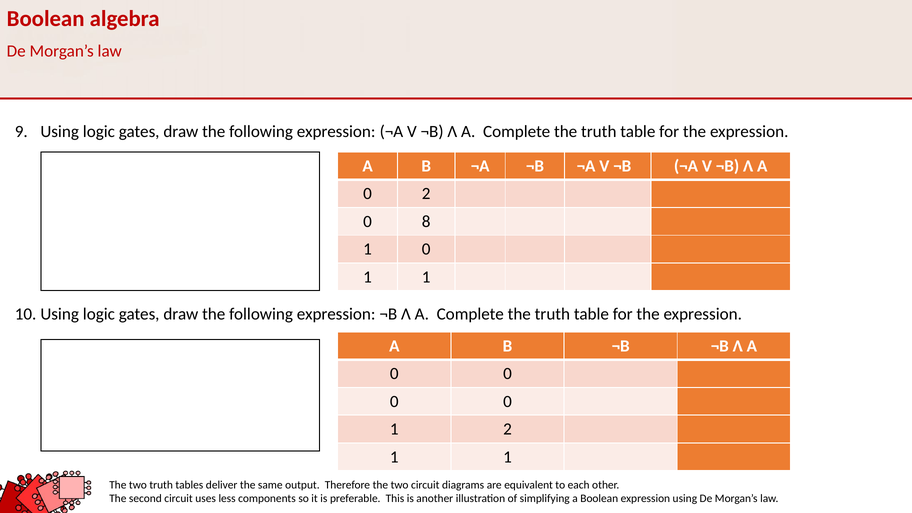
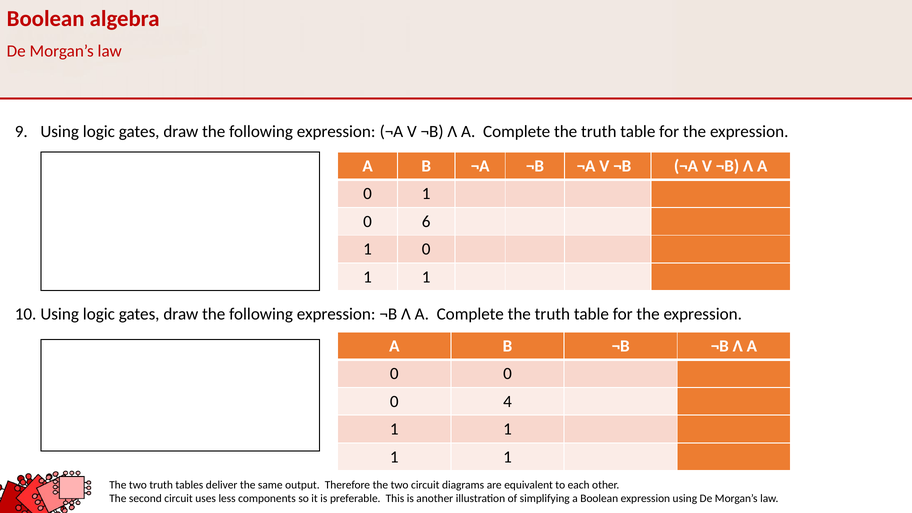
2: 2 -> 1 (426, 194)
8: 8 -> 6 (426, 222)
0: 0 -> 4 (507, 401)
2: 2 -> 1 (507, 429)
